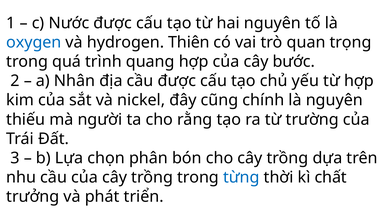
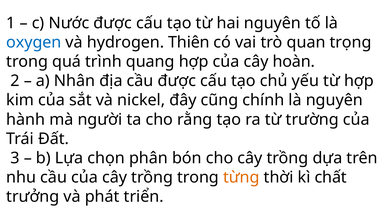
bước: bước -> hoàn (294, 62)
thiếu: thiếu -> hành (26, 120)
từng colour: blue -> orange (241, 178)
